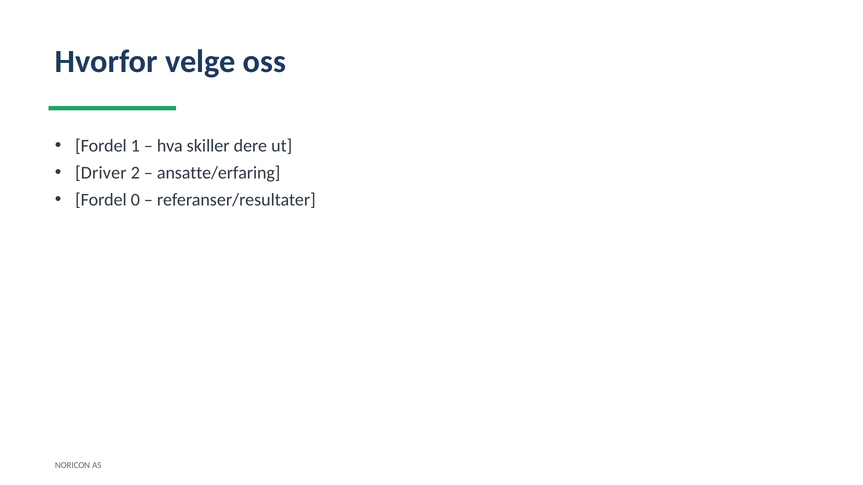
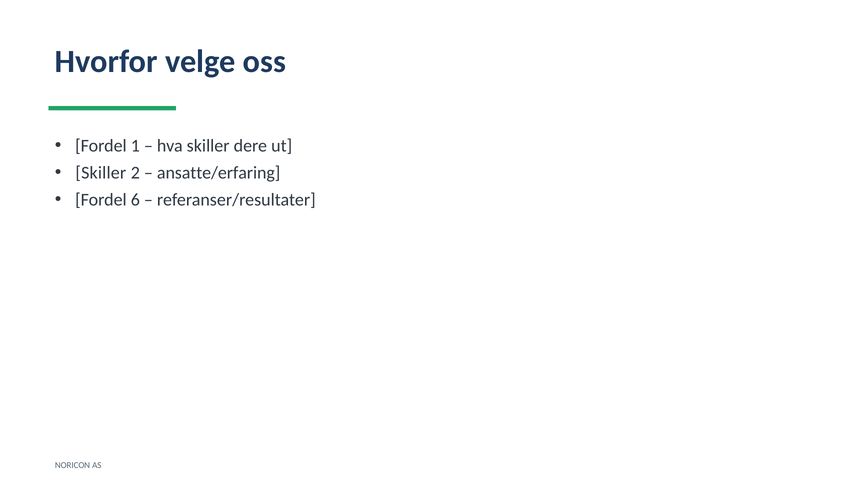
Driver: Driver -> Skiller (101, 173)
0: 0 -> 6 (135, 200)
